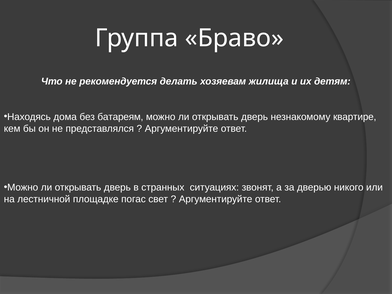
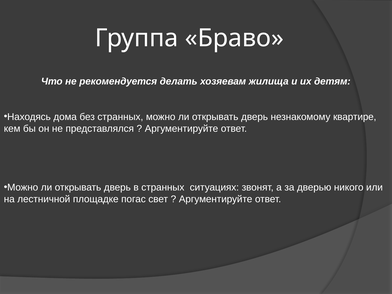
без батареям: батареям -> странных (120, 117)
